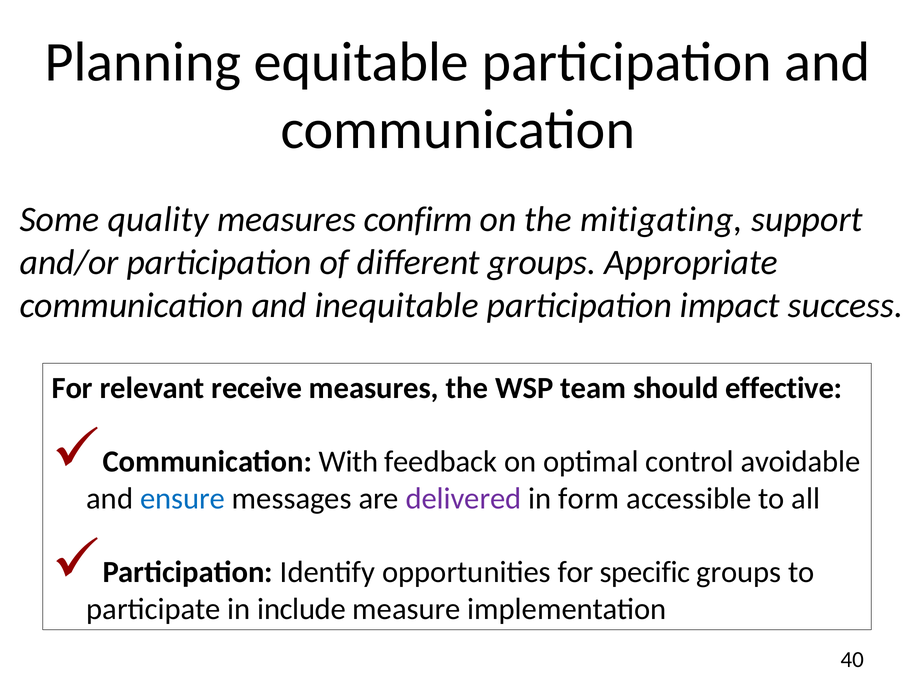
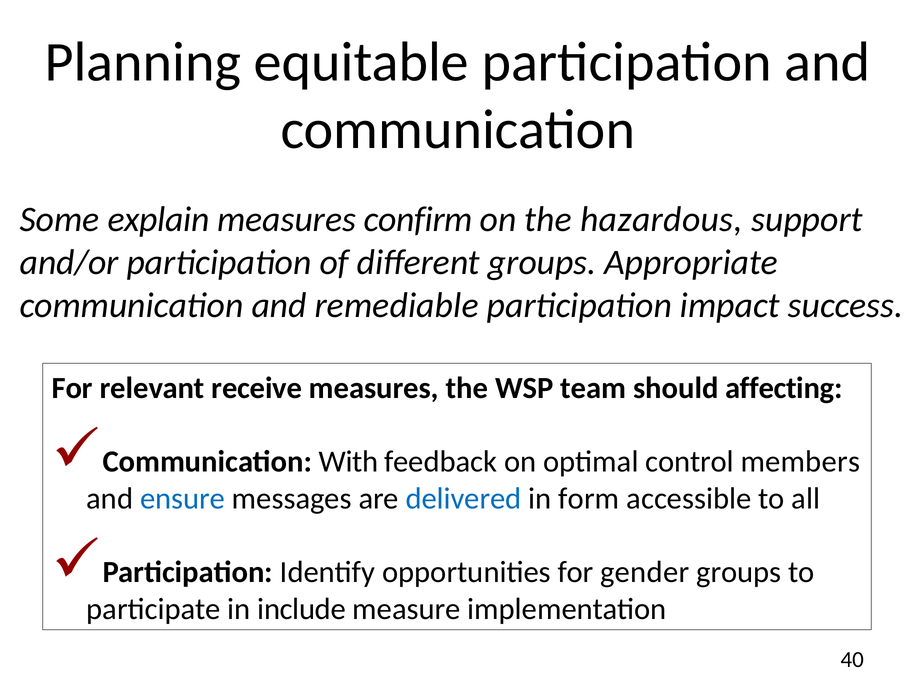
quality: quality -> explain (159, 219)
mitigating: mitigating -> hazardous (661, 219)
inequitable: inequitable -> remediable (397, 305)
effective: effective -> affecting (784, 388)
avoidable: avoidable -> members (800, 461)
delivered colour: purple -> blue (464, 498)
specific: specific -> gender (645, 572)
